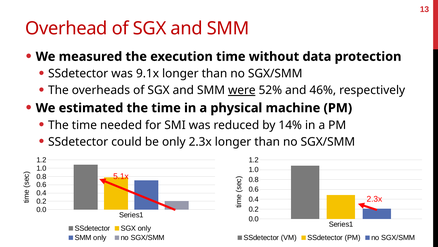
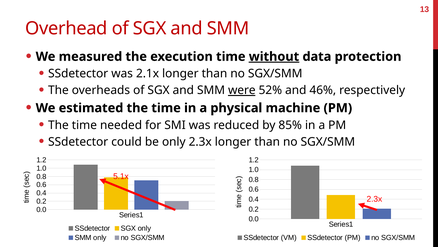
without underline: none -> present (274, 56)
9.1x: 9.1x -> 2.1x (148, 74)
14%: 14% -> 85% (290, 125)
